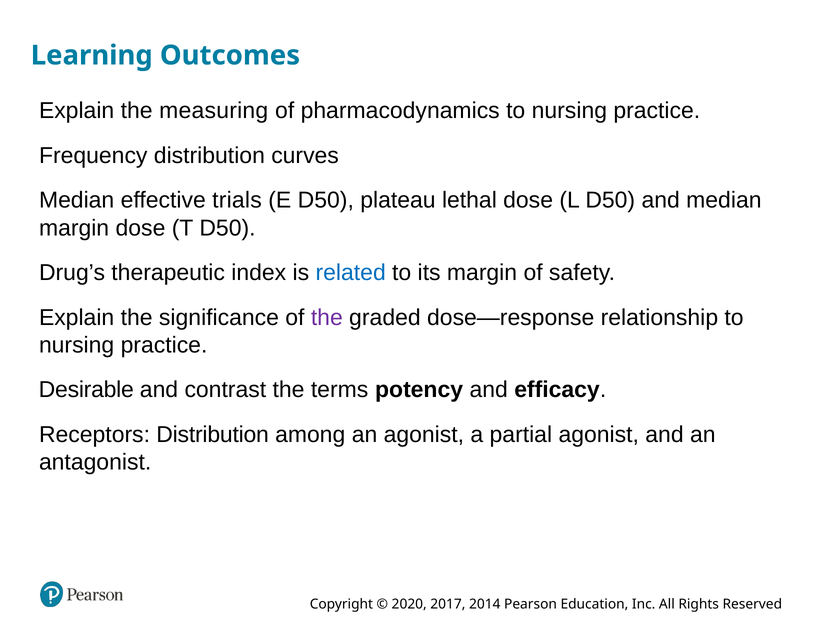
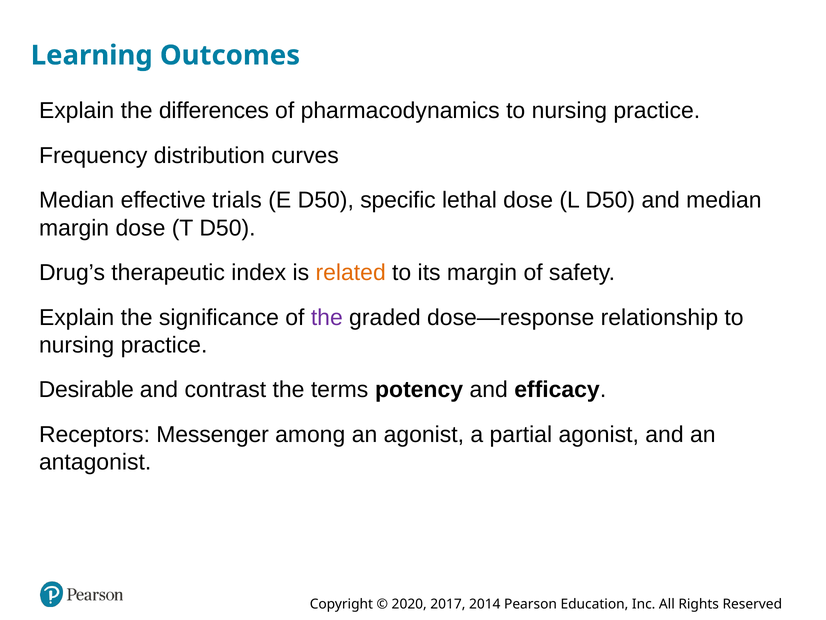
measuring: measuring -> differences (214, 111)
plateau: plateau -> specific (398, 200)
related colour: blue -> orange (351, 273)
Receptors Distribution: Distribution -> Messenger (213, 434)
